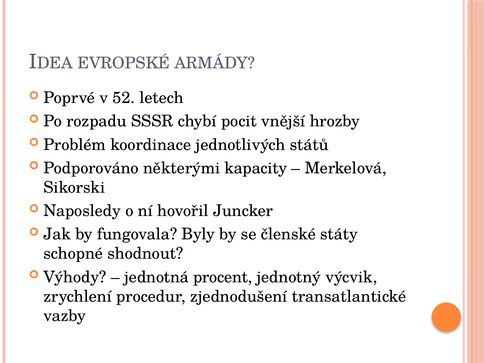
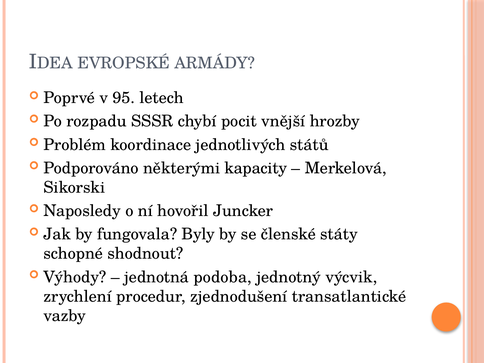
52: 52 -> 95 (124, 98)
procent: procent -> podoba (223, 277)
